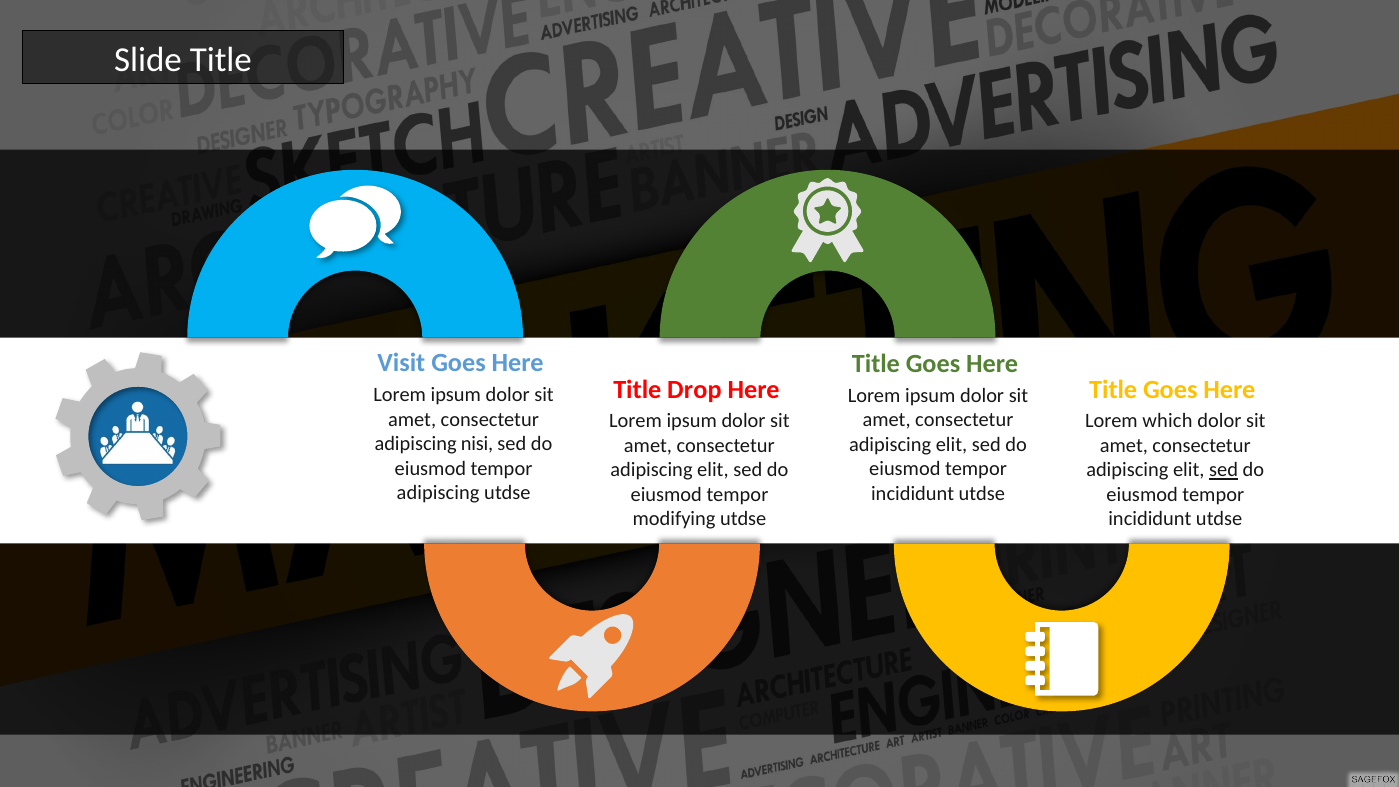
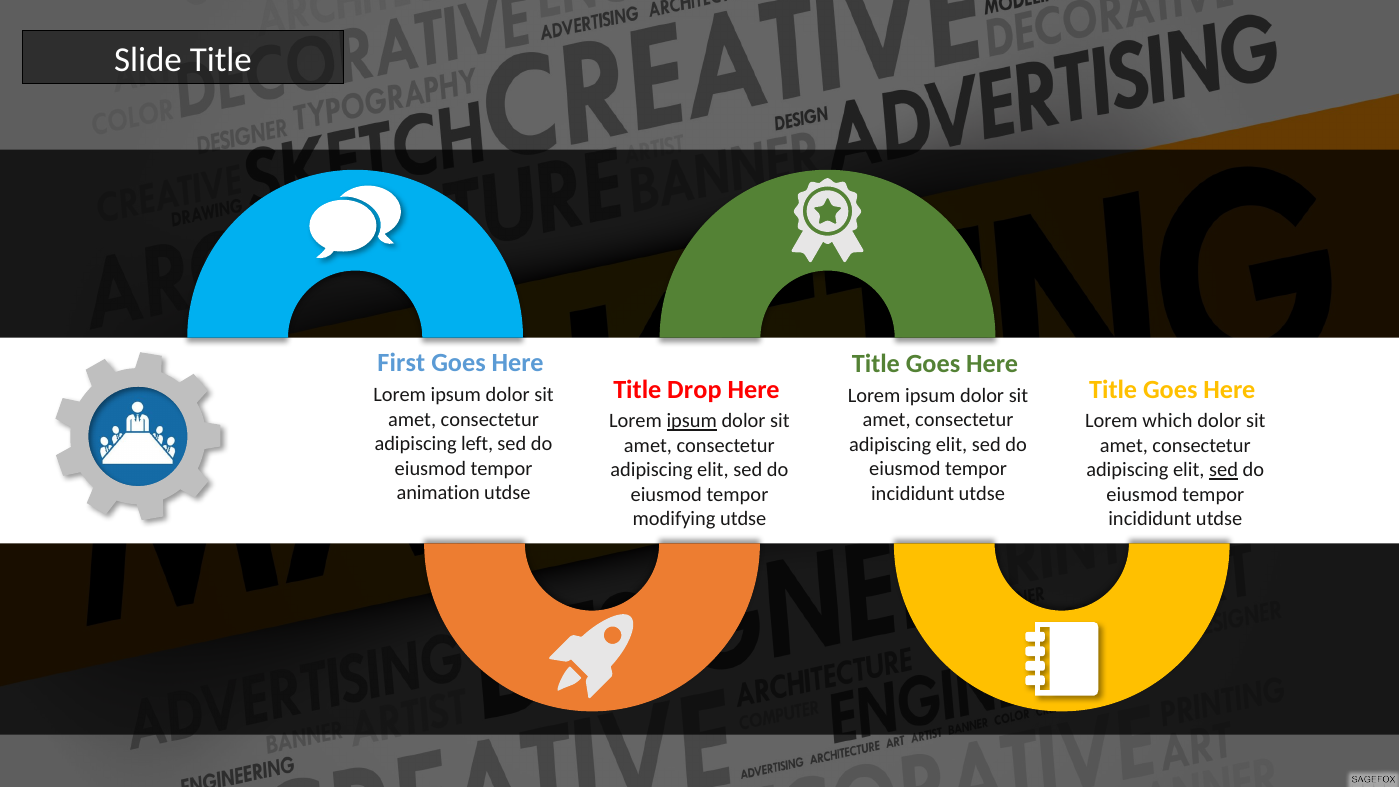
Visit: Visit -> First (401, 363)
ipsum underline: none -> present (692, 421)
nisi: nisi -> left (477, 444)
adipiscing: adipiscing -> animation (438, 493)
